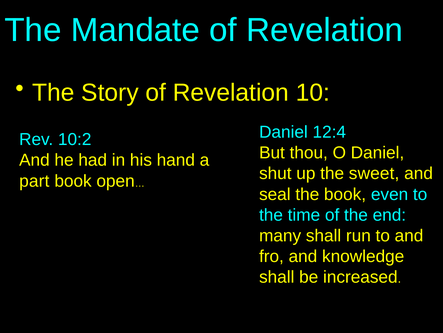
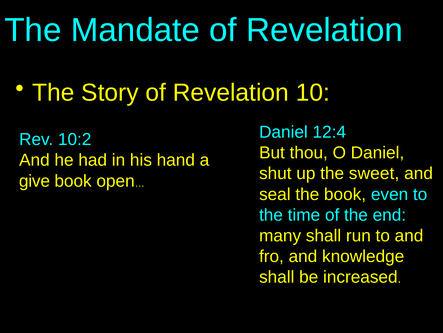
part: part -> give (34, 181)
